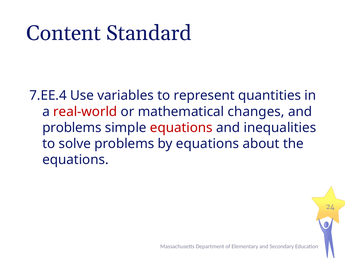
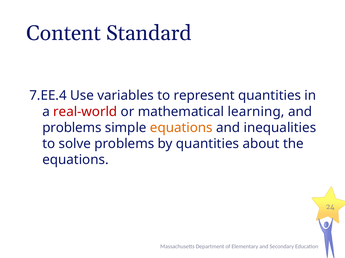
changes: changes -> learning (256, 112)
equations colour: red -> orange (181, 128)
by equations: equations -> quantities (208, 144)
